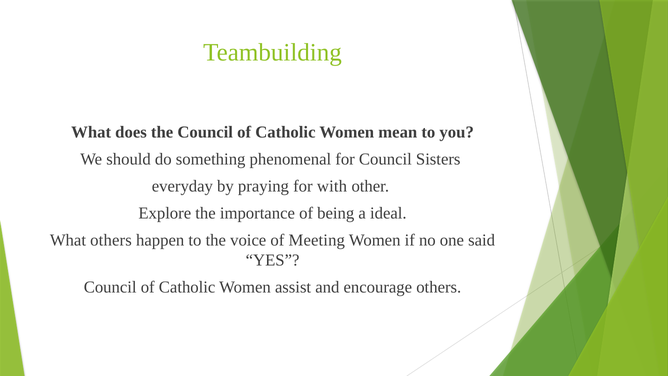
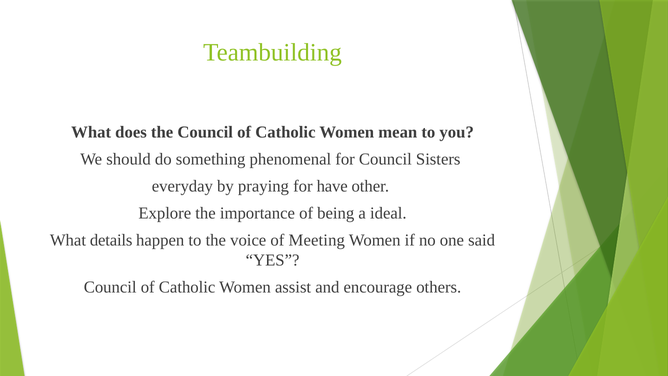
with: with -> have (332, 186)
What others: others -> details (111, 240)
